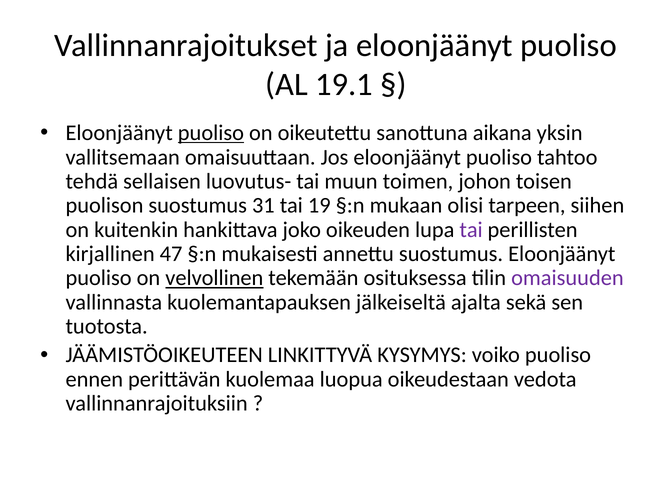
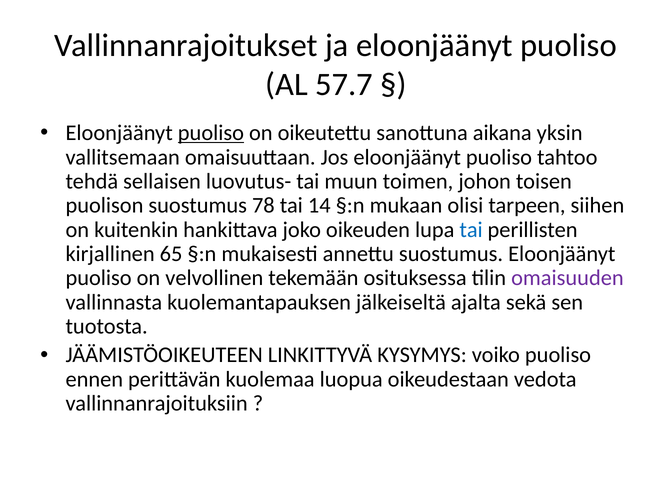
19.1: 19.1 -> 57.7 (344, 85)
31: 31 -> 78 (263, 205)
19: 19 -> 14 (319, 205)
tai colour: purple -> blue (471, 230)
47: 47 -> 65 (171, 254)
velvollinen underline: present -> none (214, 278)
